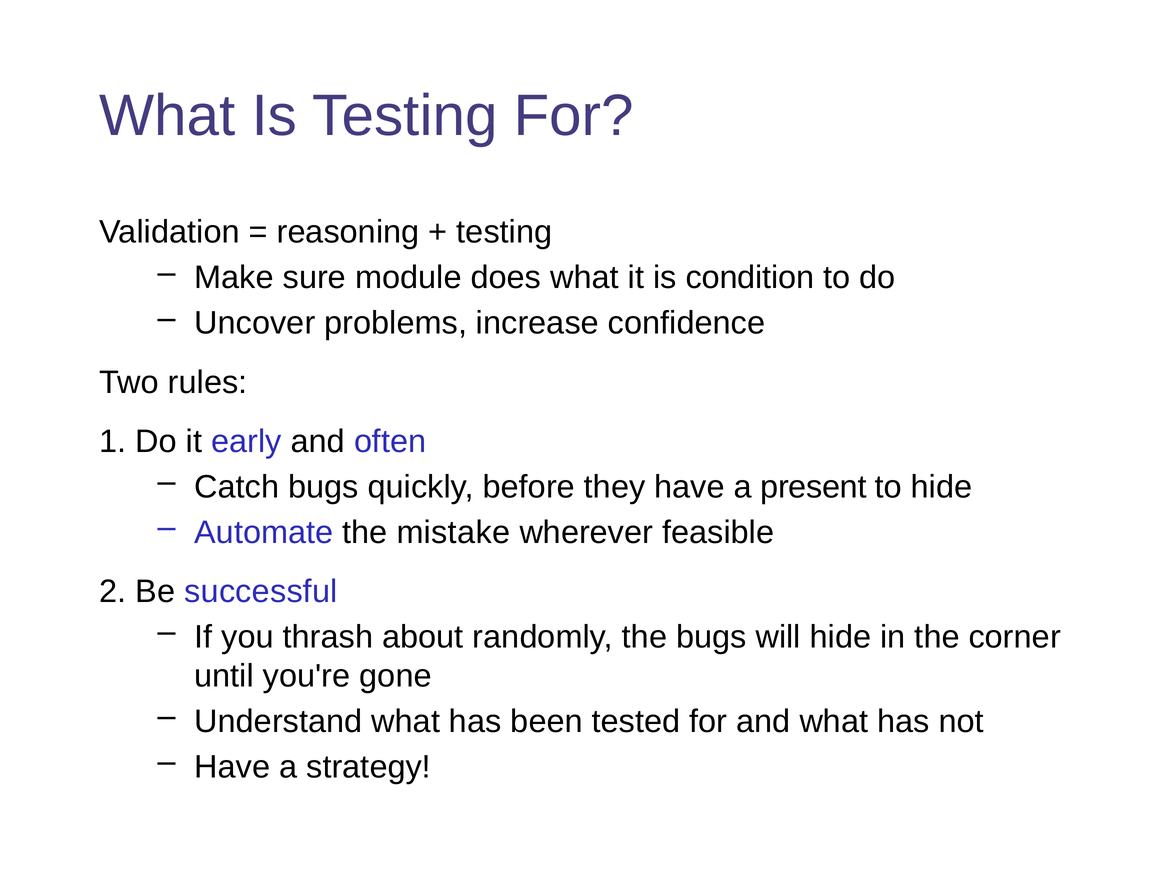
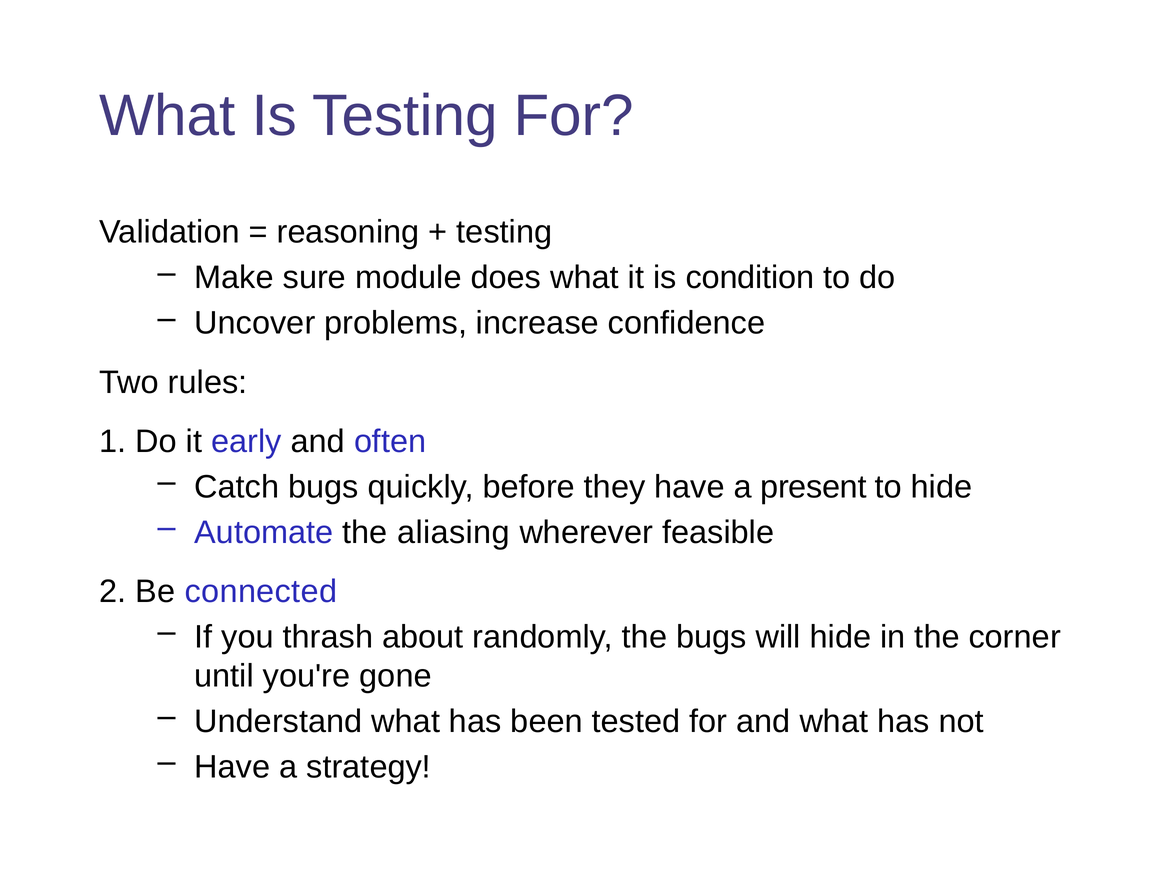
mistake: mistake -> aliasing (453, 532)
successful: successful -> connected (261, 591)
